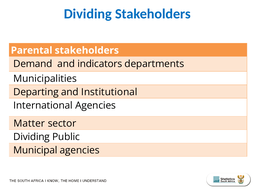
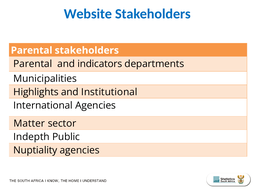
Dividing: Dividing -> Website (88, 14)
Demand: Demand -> Parental (33, 64)
Departing: Departing -> Highlights (36, 92)
Dividing: Dividing -> Indepth (32, 137)
Municipal: Municipal -> Nuptiality (35, 151)
